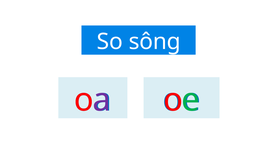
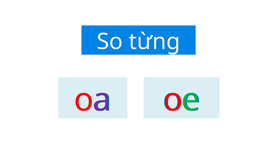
sông: sông -> từng (155, 42)
